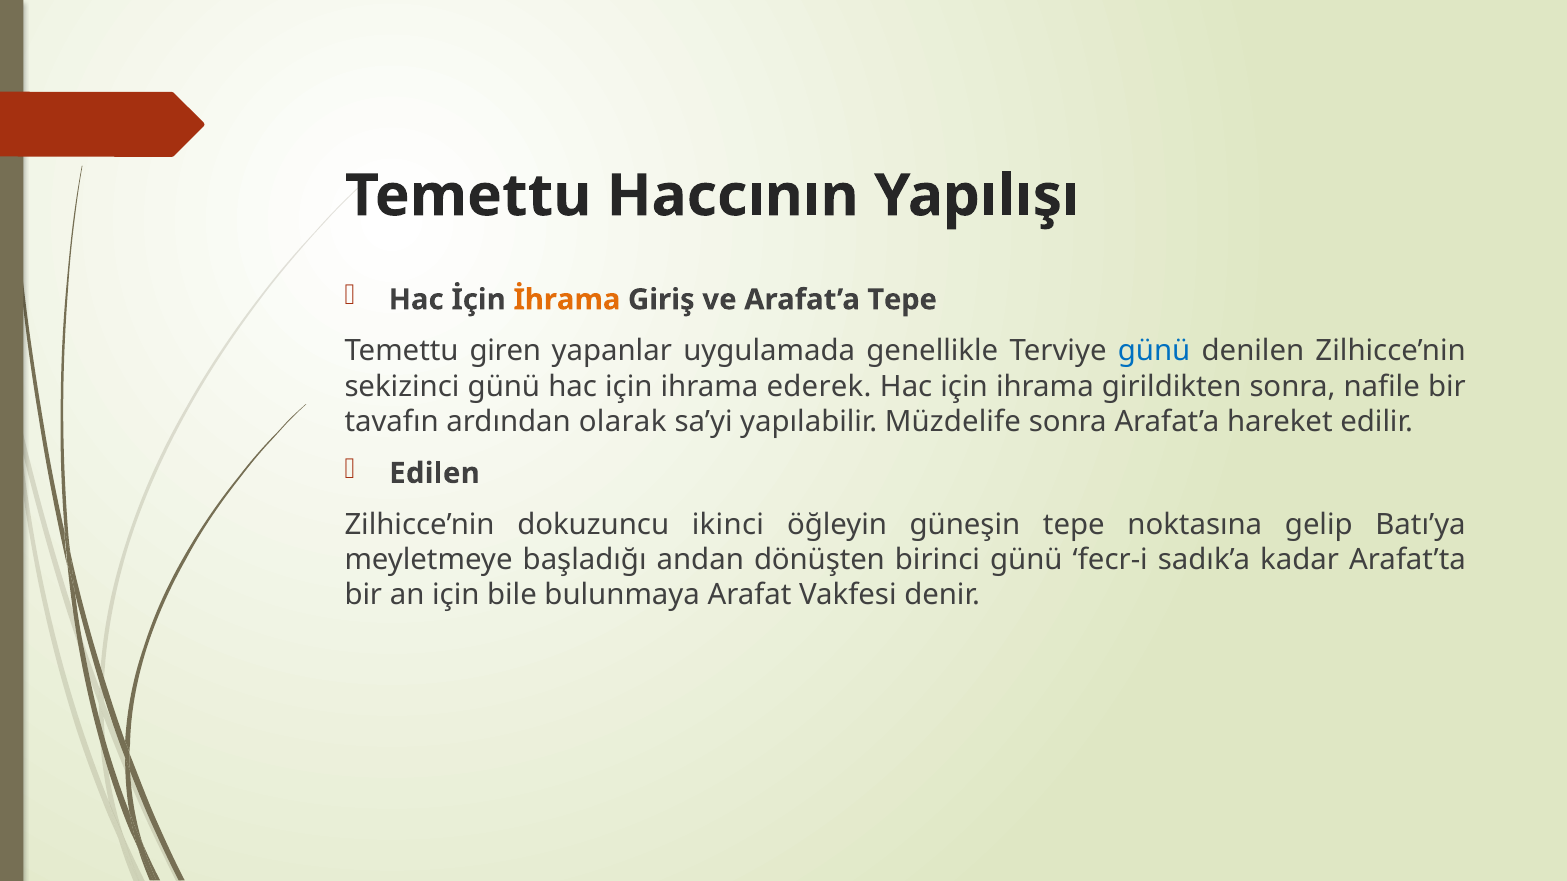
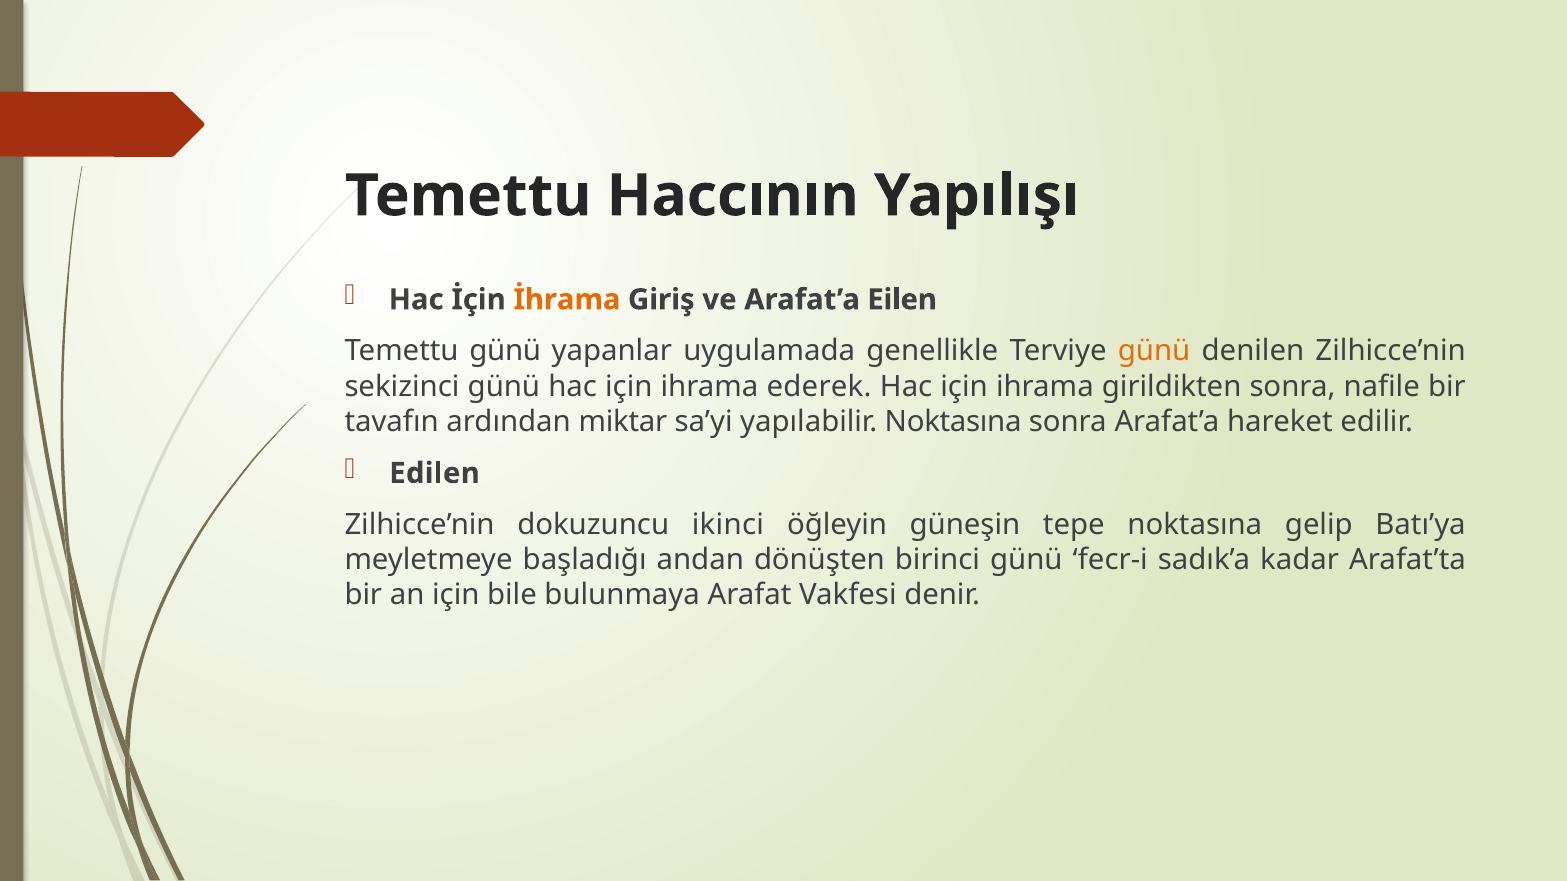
Arafat’a Tepe: Tepe -> Eilen (902, 300)
Temettu giren: giren -> günü (505, 351)
günü colour: blue -> orange (1154, 351)
olarak: olarak -> miktar (623, 422)
yapılabilir Müzdelife: Müzdelife -> Noktasına (953, 422)
